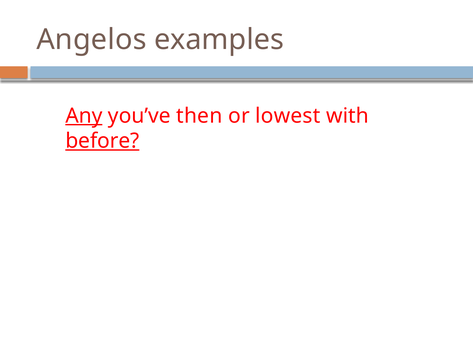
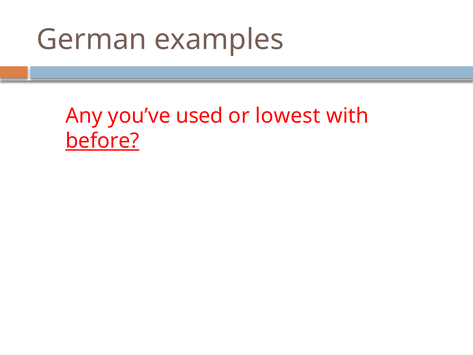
Angelos: Angelos -> German (92, 39)
Any underline: present -> none (84, 116)
then: then -> used (200, 116)
